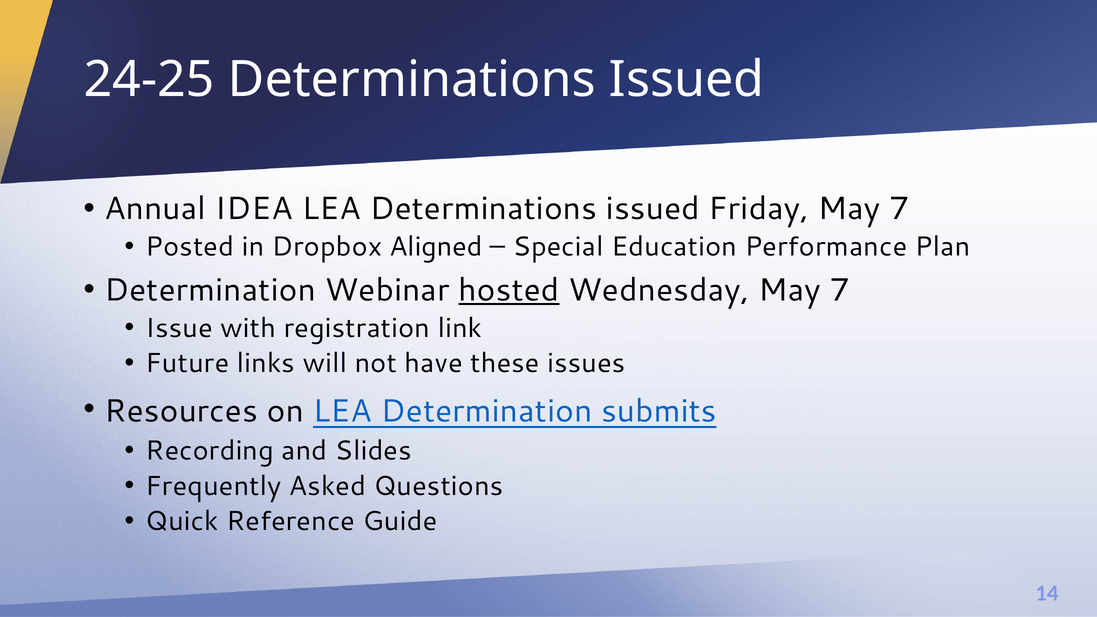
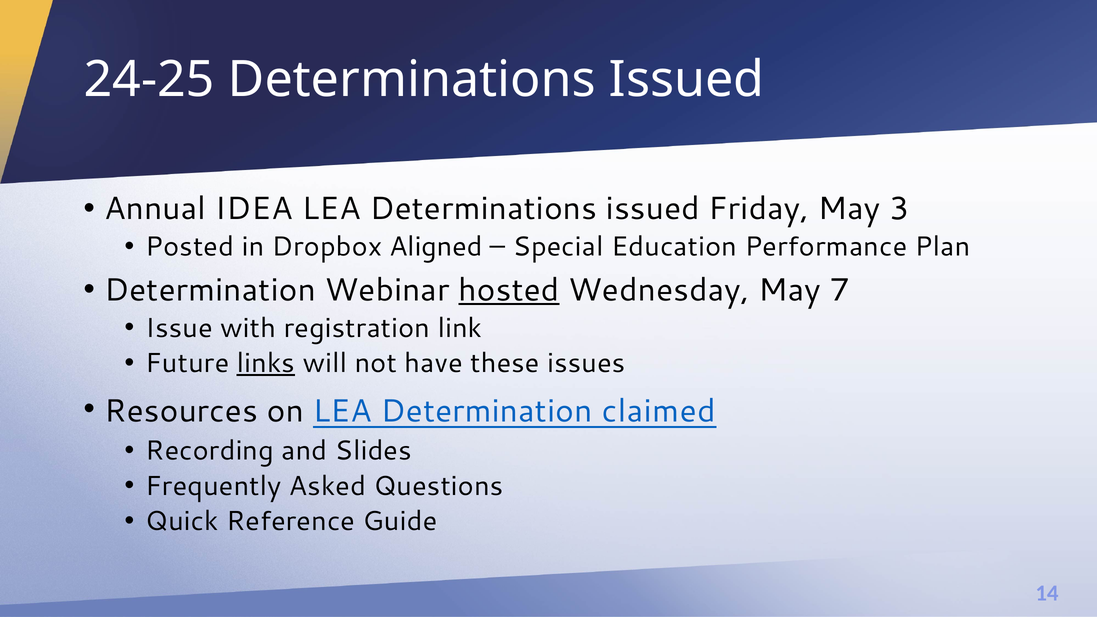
Friday May 7: 7 -> 3 (899, 209)
links underline: none -> present (266, 363)
submits: submits -> claimed (659, 411)
